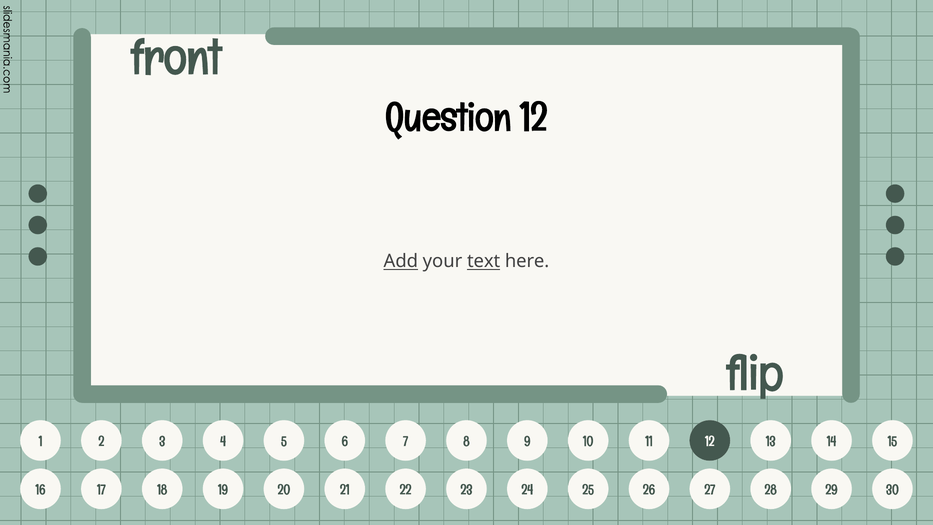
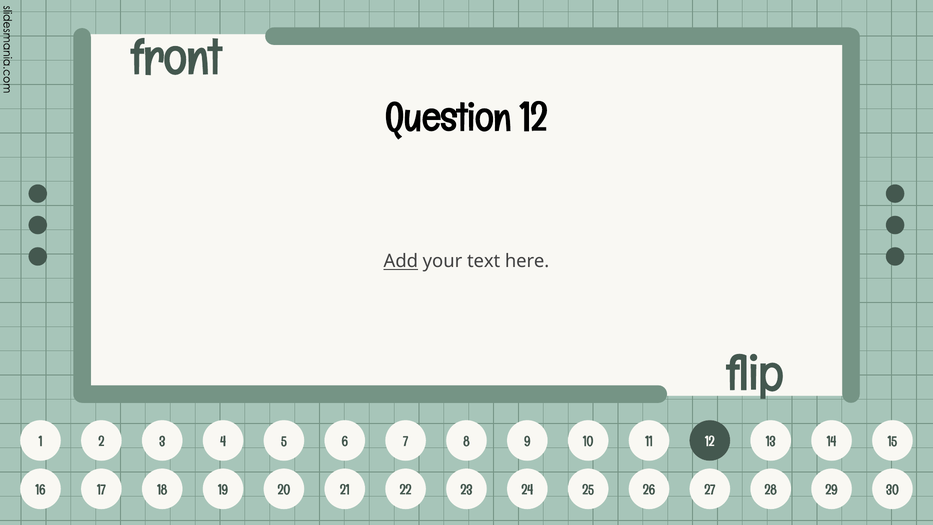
text underline: present -> none (484, 261)
